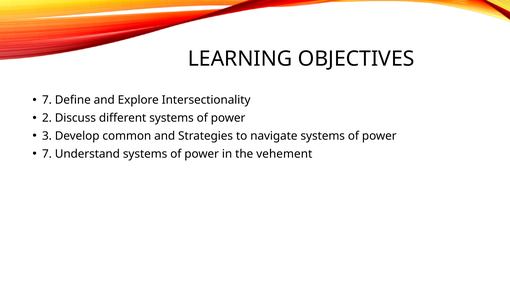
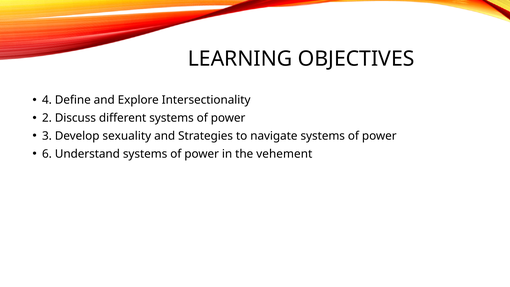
7: 7 -> 4 (47, 100)
common: common -> sexuality (127, 136)
7: 7 -> 6 (47, 154)
